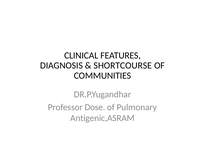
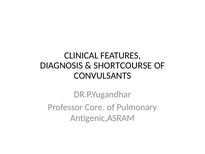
COMMUNITIES: COMMUNITIES -> CONVULSANTS (102, 76)
Dose: Dose -> Core (95, 107)
